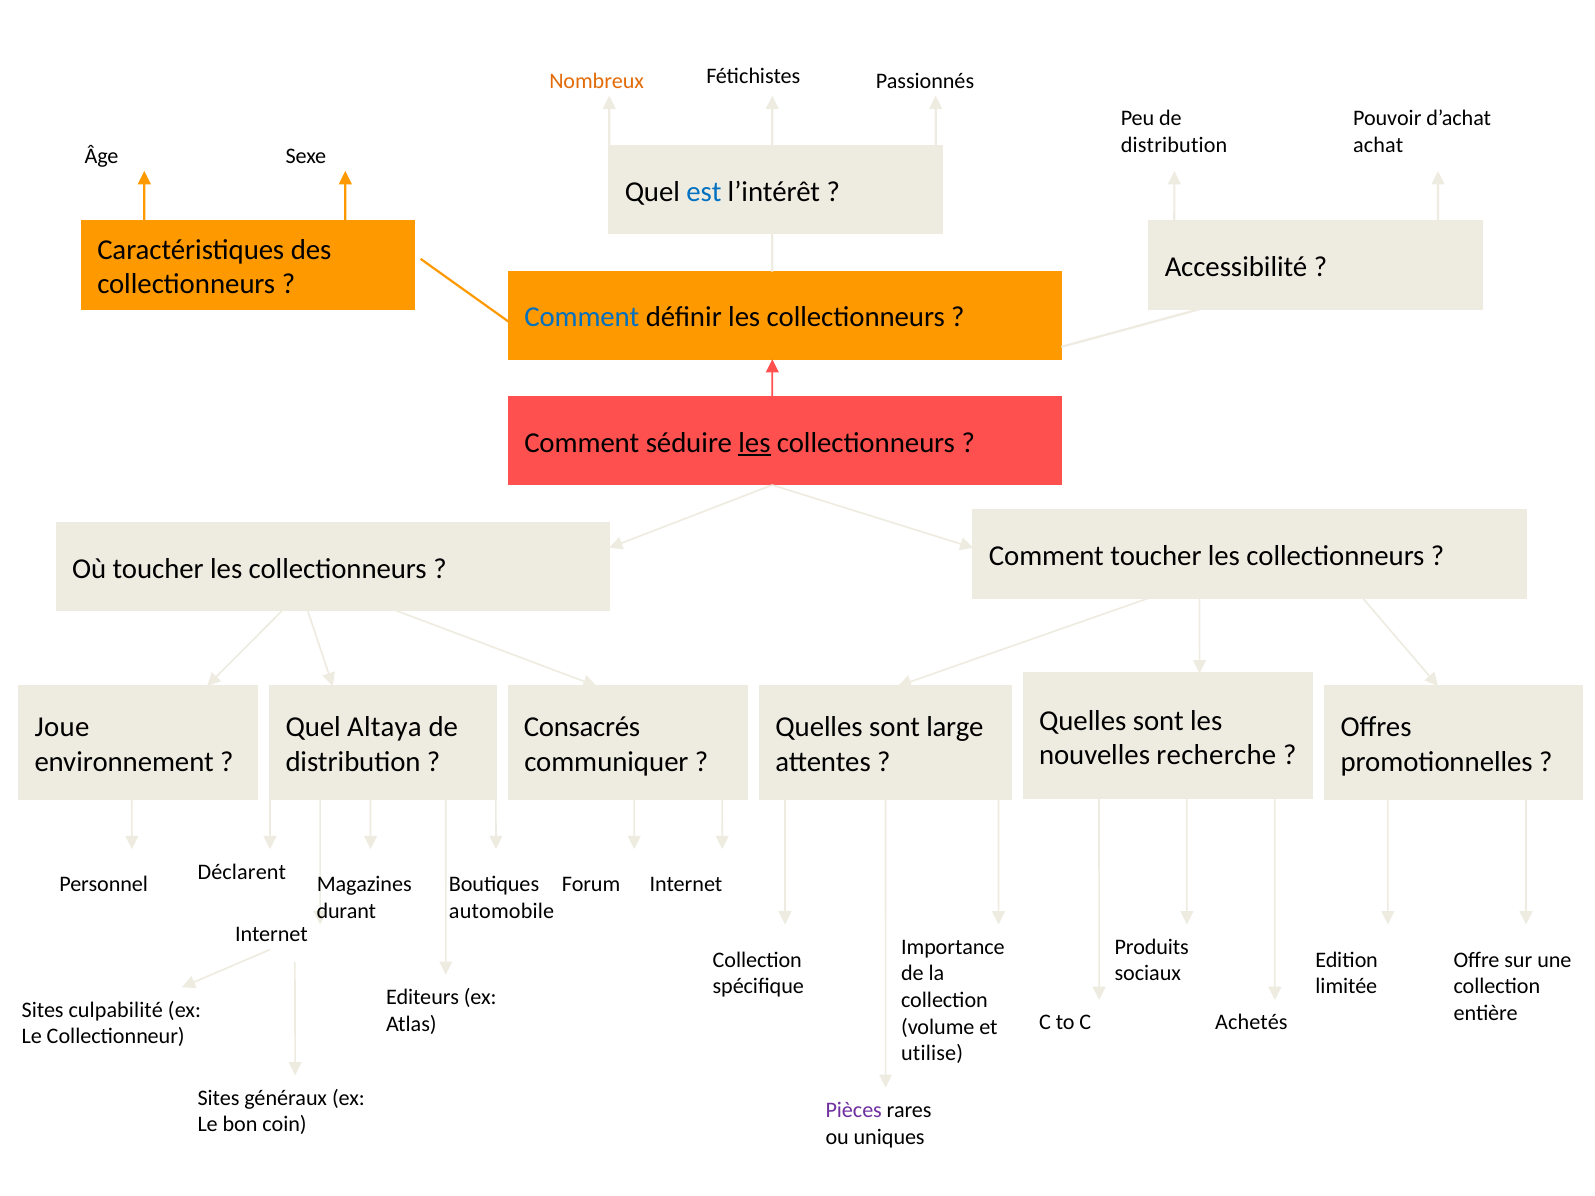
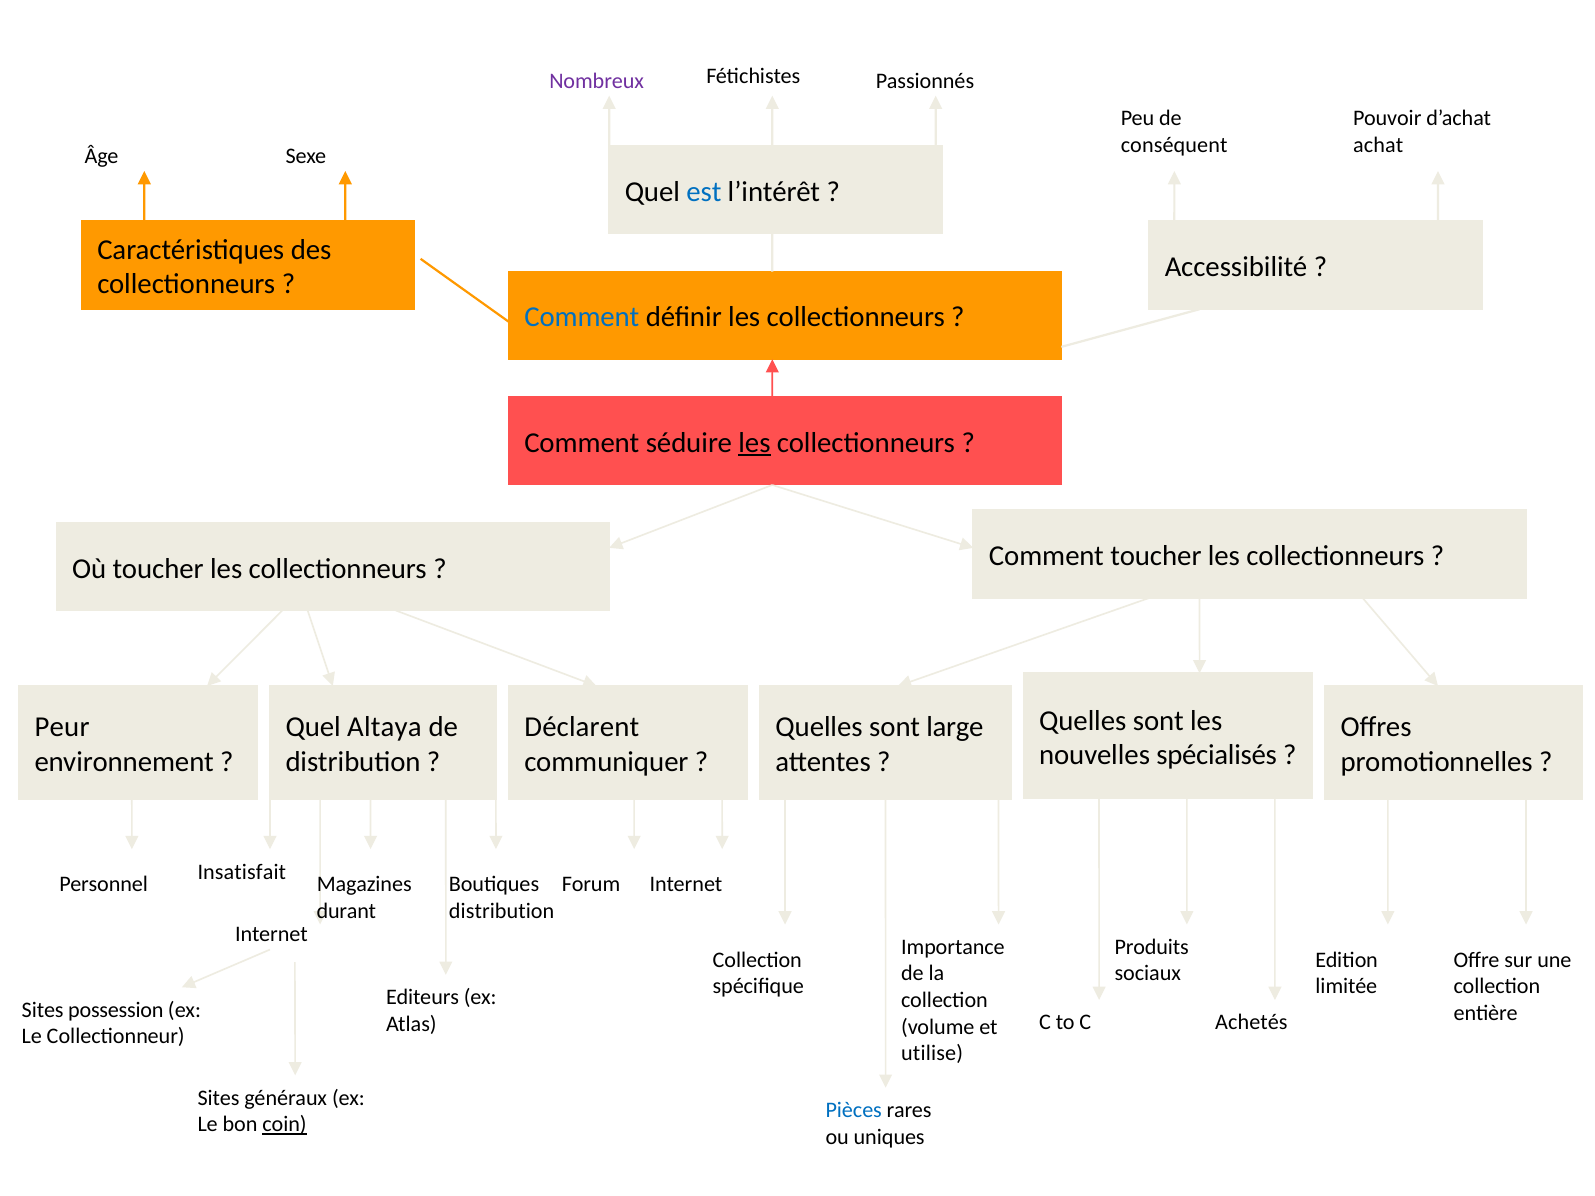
Nombreux colour: orange -> purple (597, 81)
distribution: distribution -> conséquent (1174, 145)
Joue: Joue -> Peur (62, 727)
Consacrés: Consacrés -> Déclarent (582, 727)
recherche: recherche -> spécialisés (1217, 755)
Déclarent: Déclarent -> Insatisfait (242, 872)
automobile: automobile -> distribution (502, 911)
culpabilité: culpabilité -> possession (116, 1010)
Pièces colour: purple -> blue (854, 1111)
coin underline: none -> present (285, 1125)
